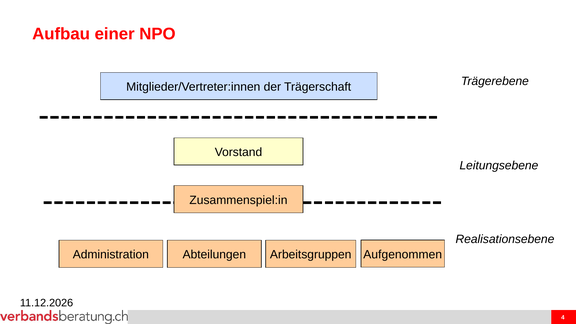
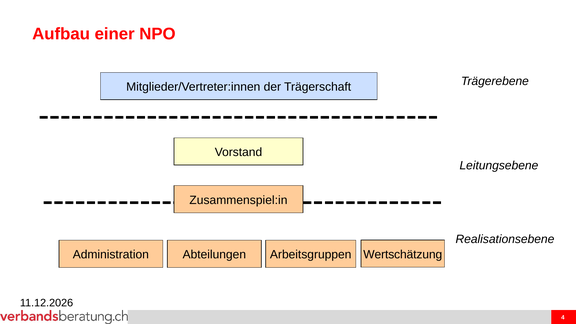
Aufgenommen: Aufgenommen -> Wertschätzung (403, 254)
